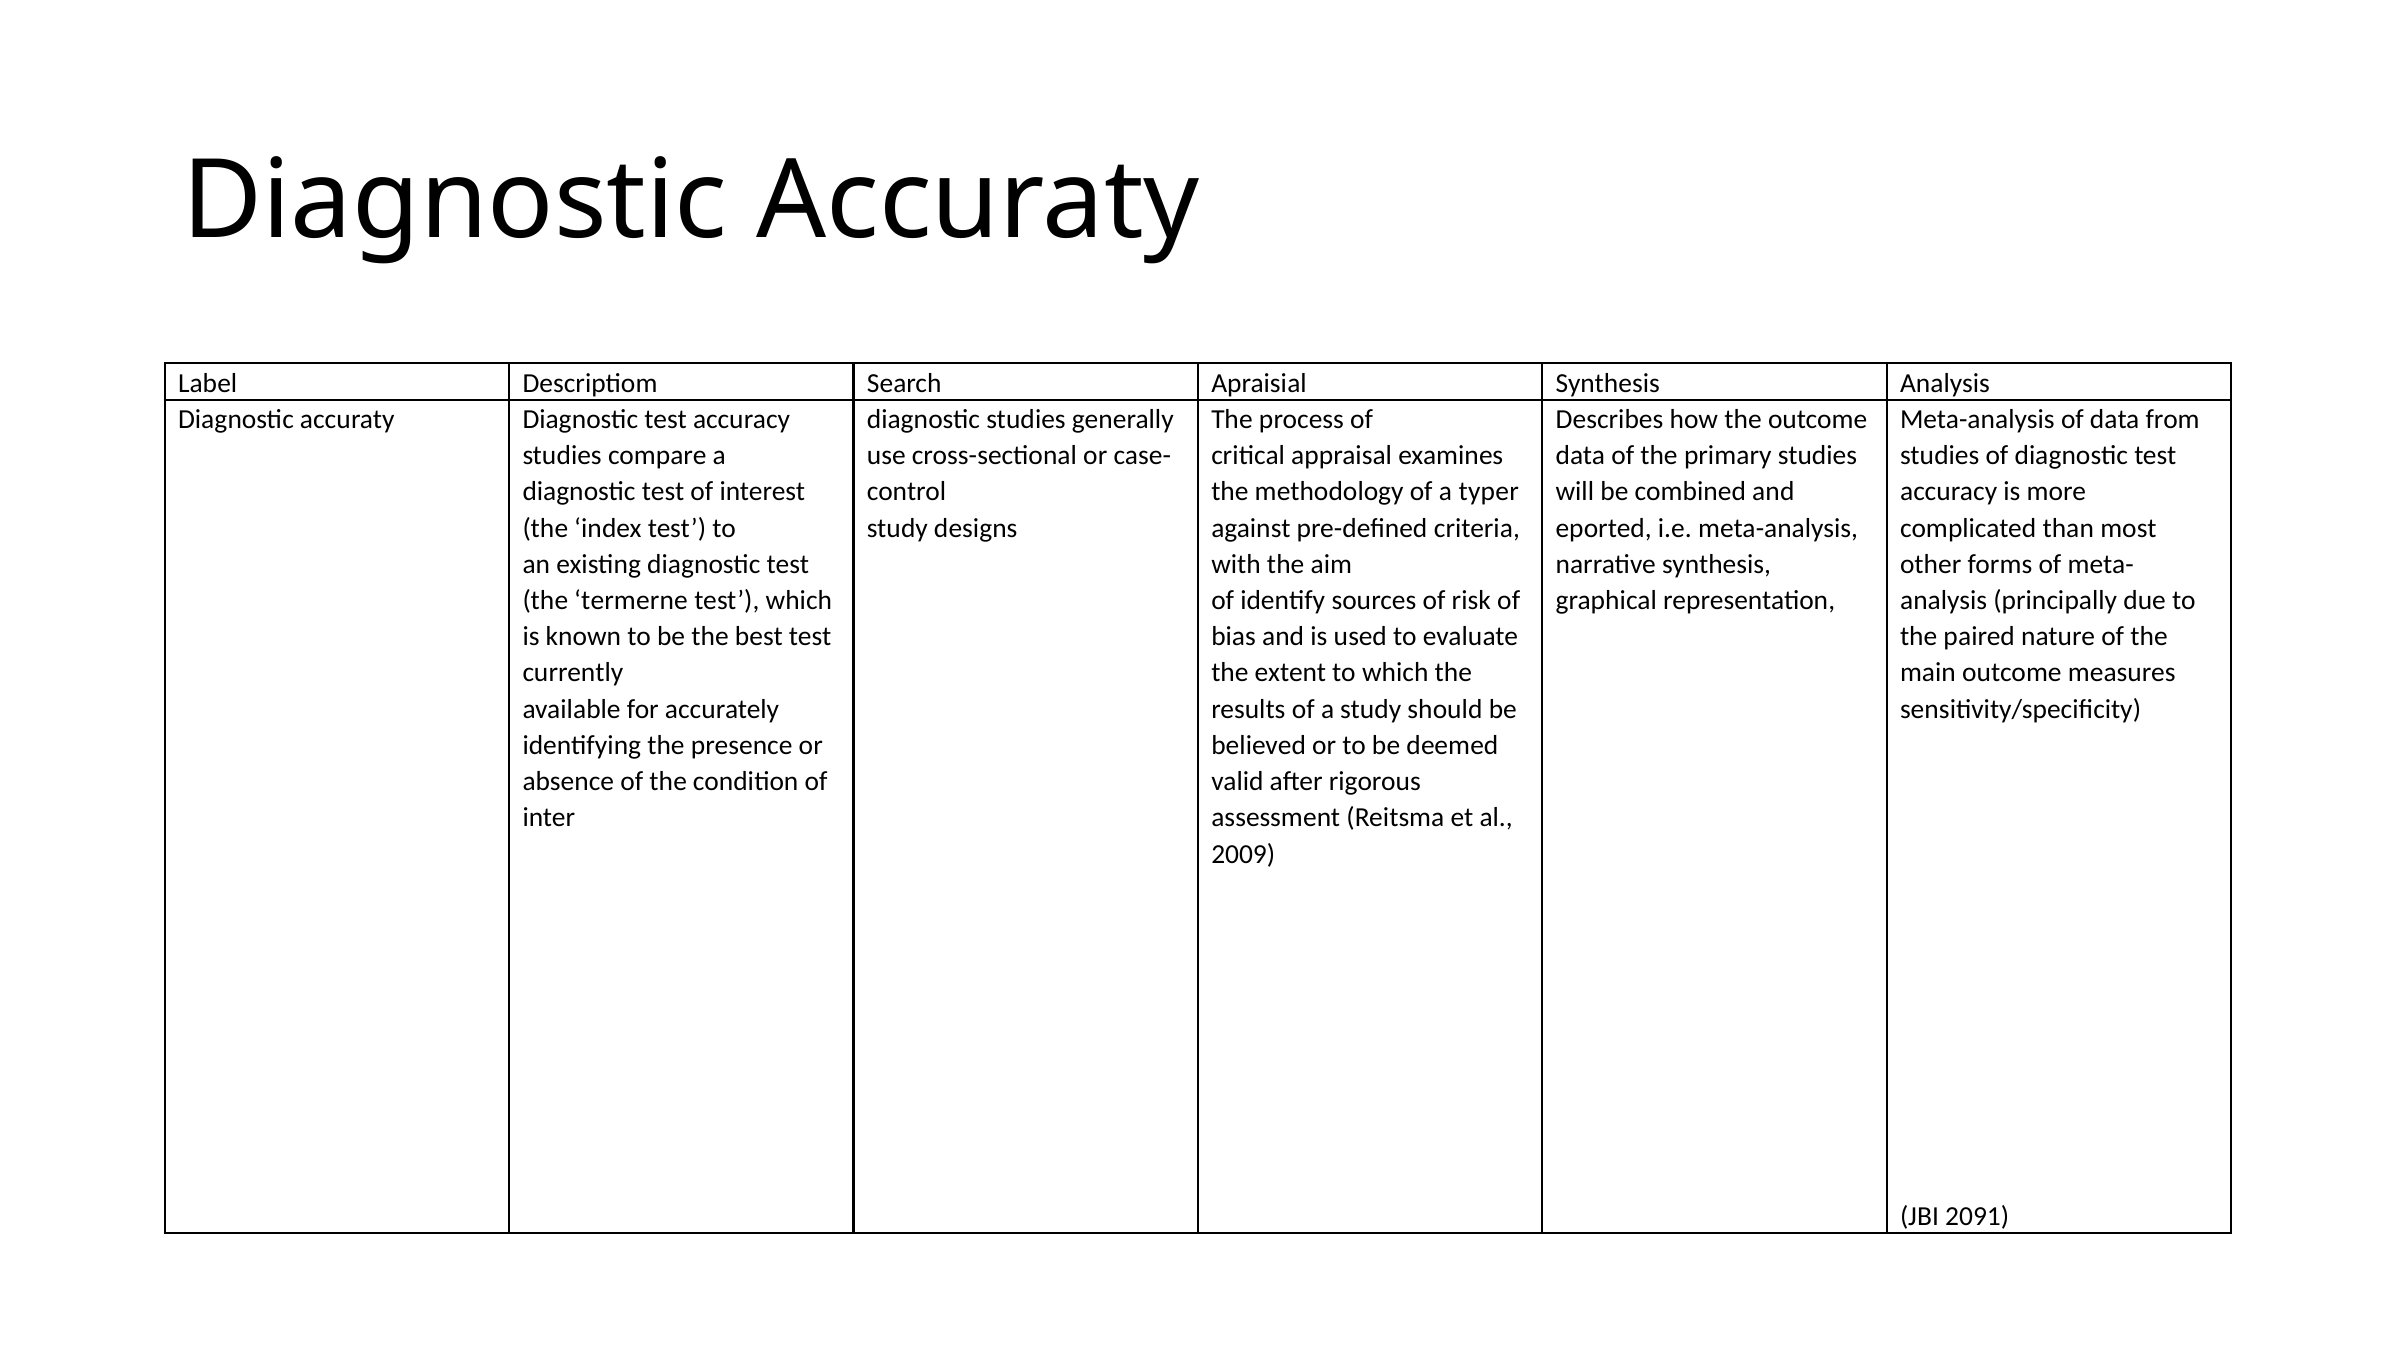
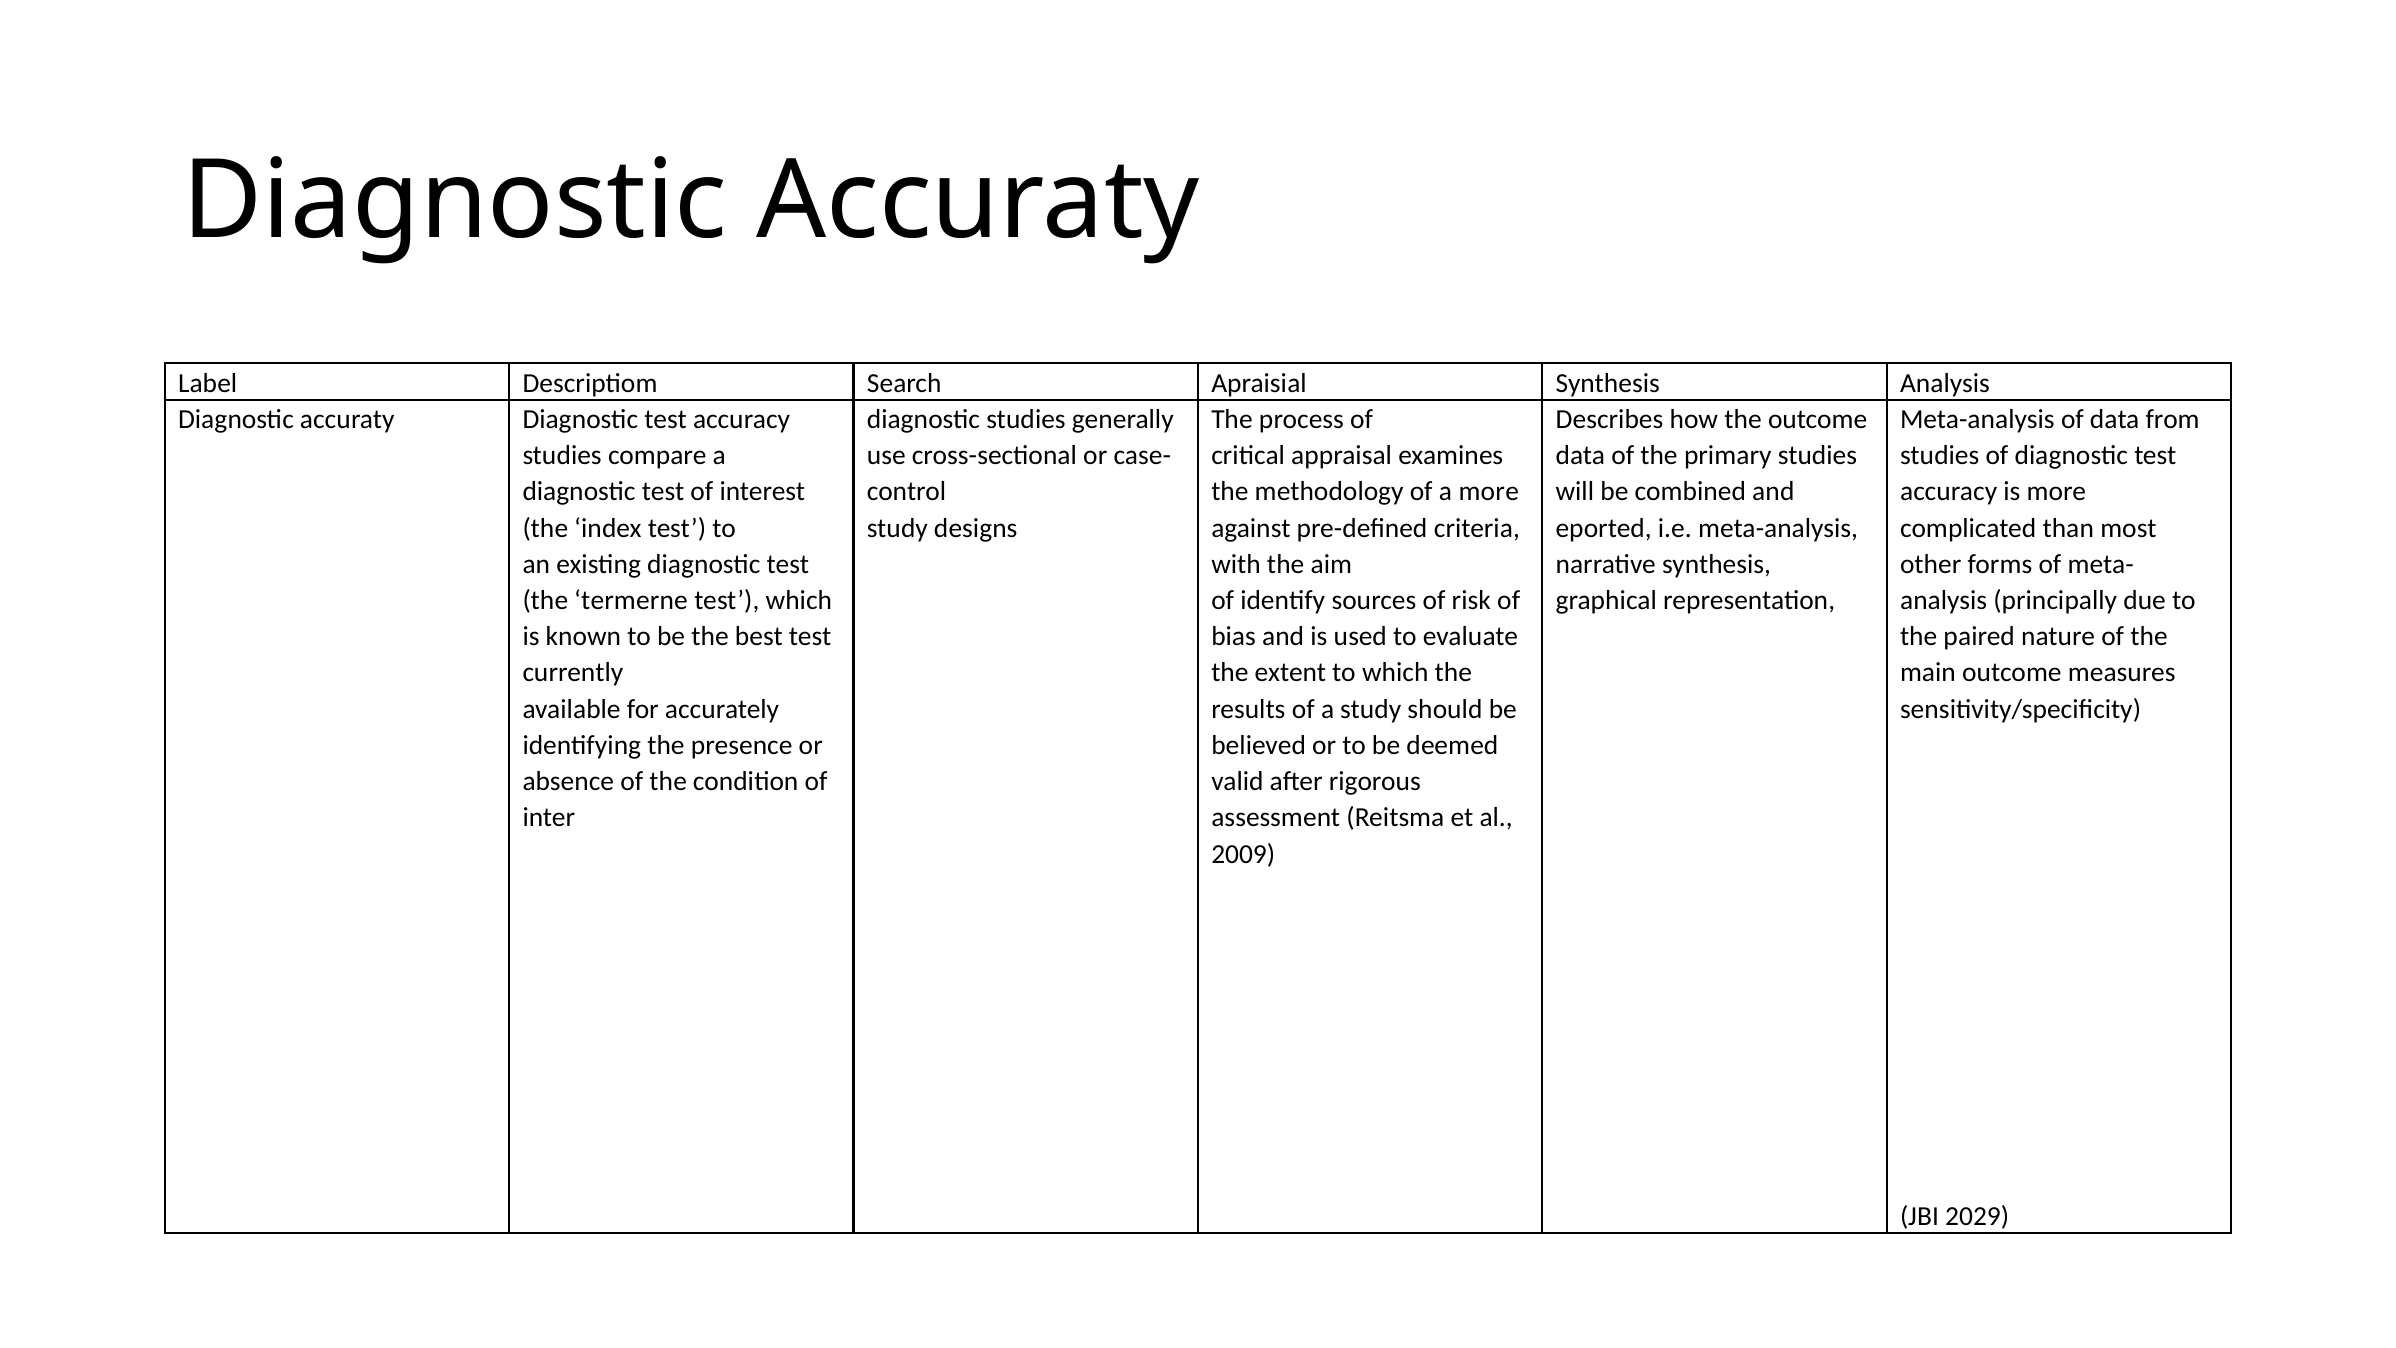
a typer: typer -> more (1489, 492)
2091: 2091 -> 2029 (1977, 1216)
